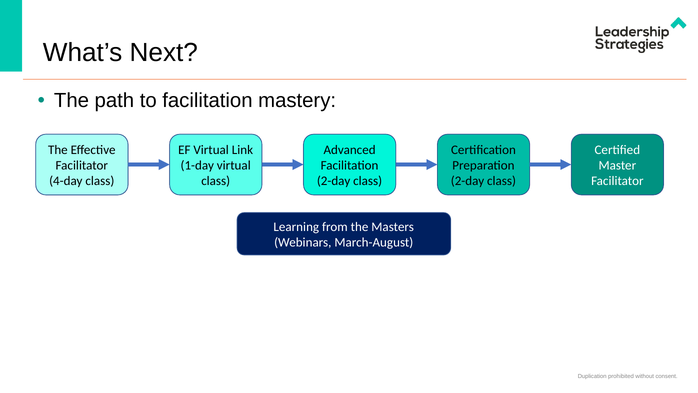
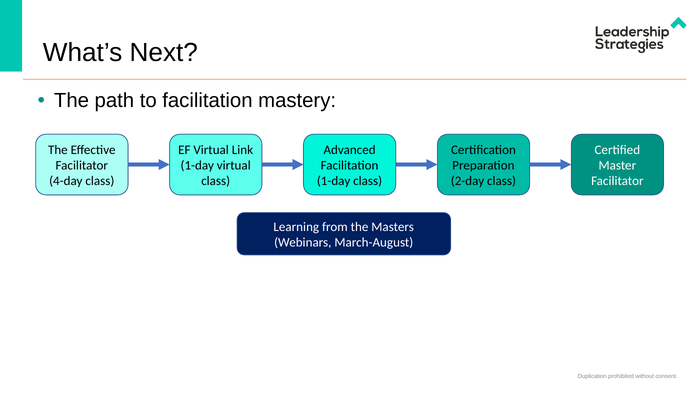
2-day: 2-day -> 1-day (334, 181)
